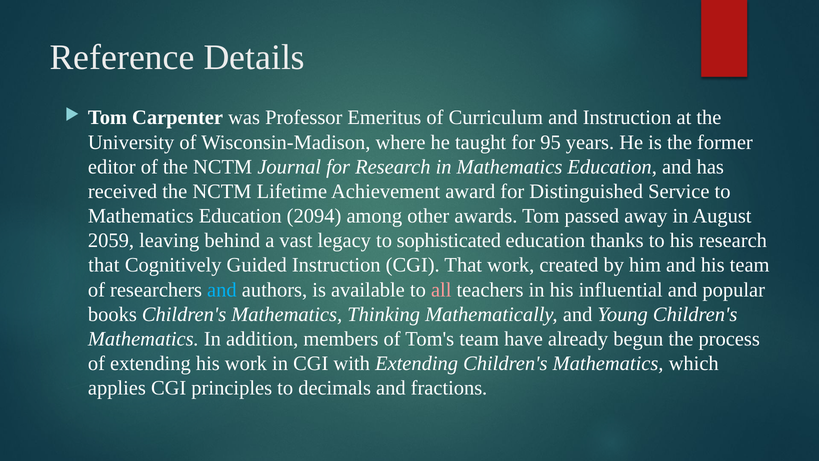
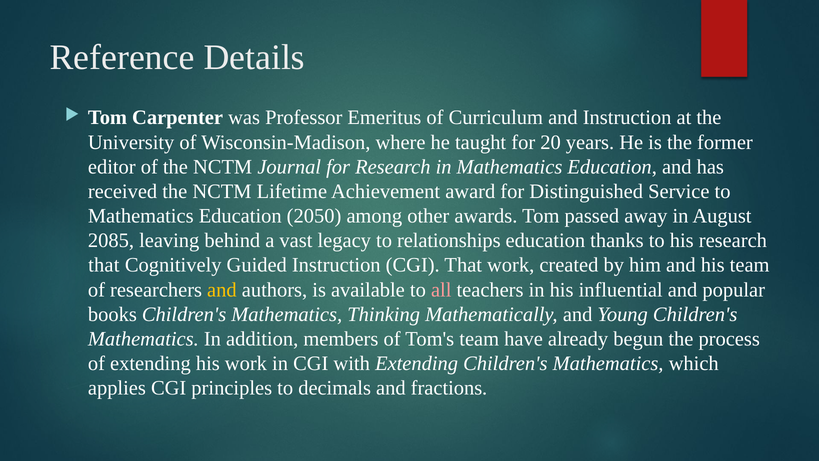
95: 95 -> 20 (551, 142)
2094: 2094 -> 2050 (314, 216)
2059: 2059 -> 2085 (111, 240)
sophisticated: sophisticated -> relationships (449, 240)
and colour: light blue -> yellow (222, 290)
